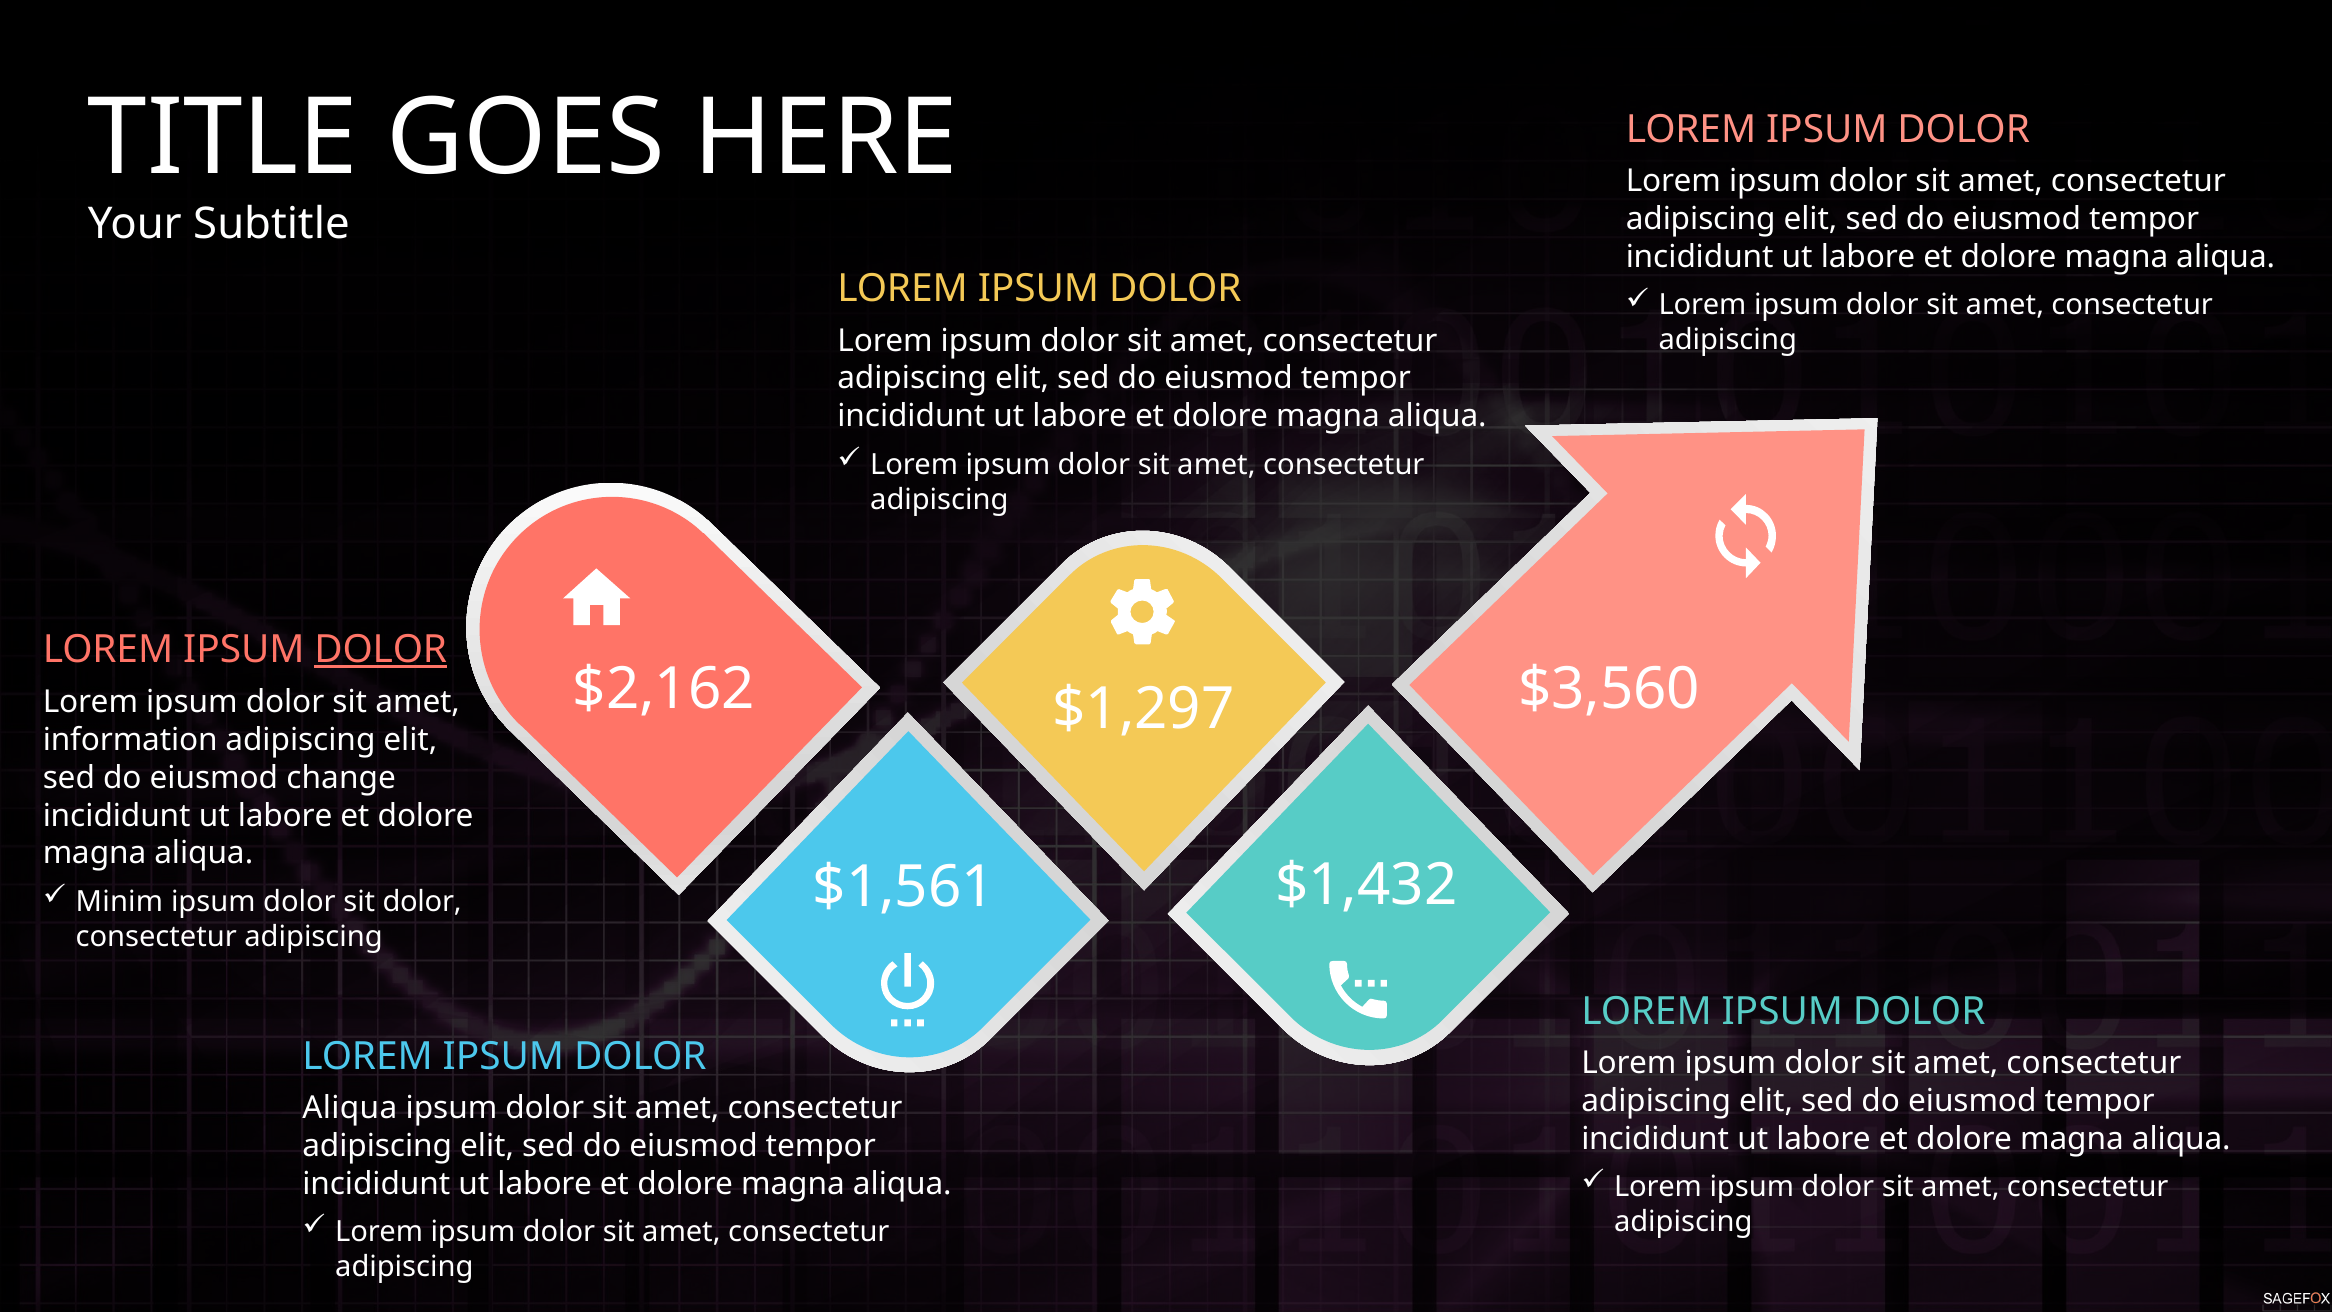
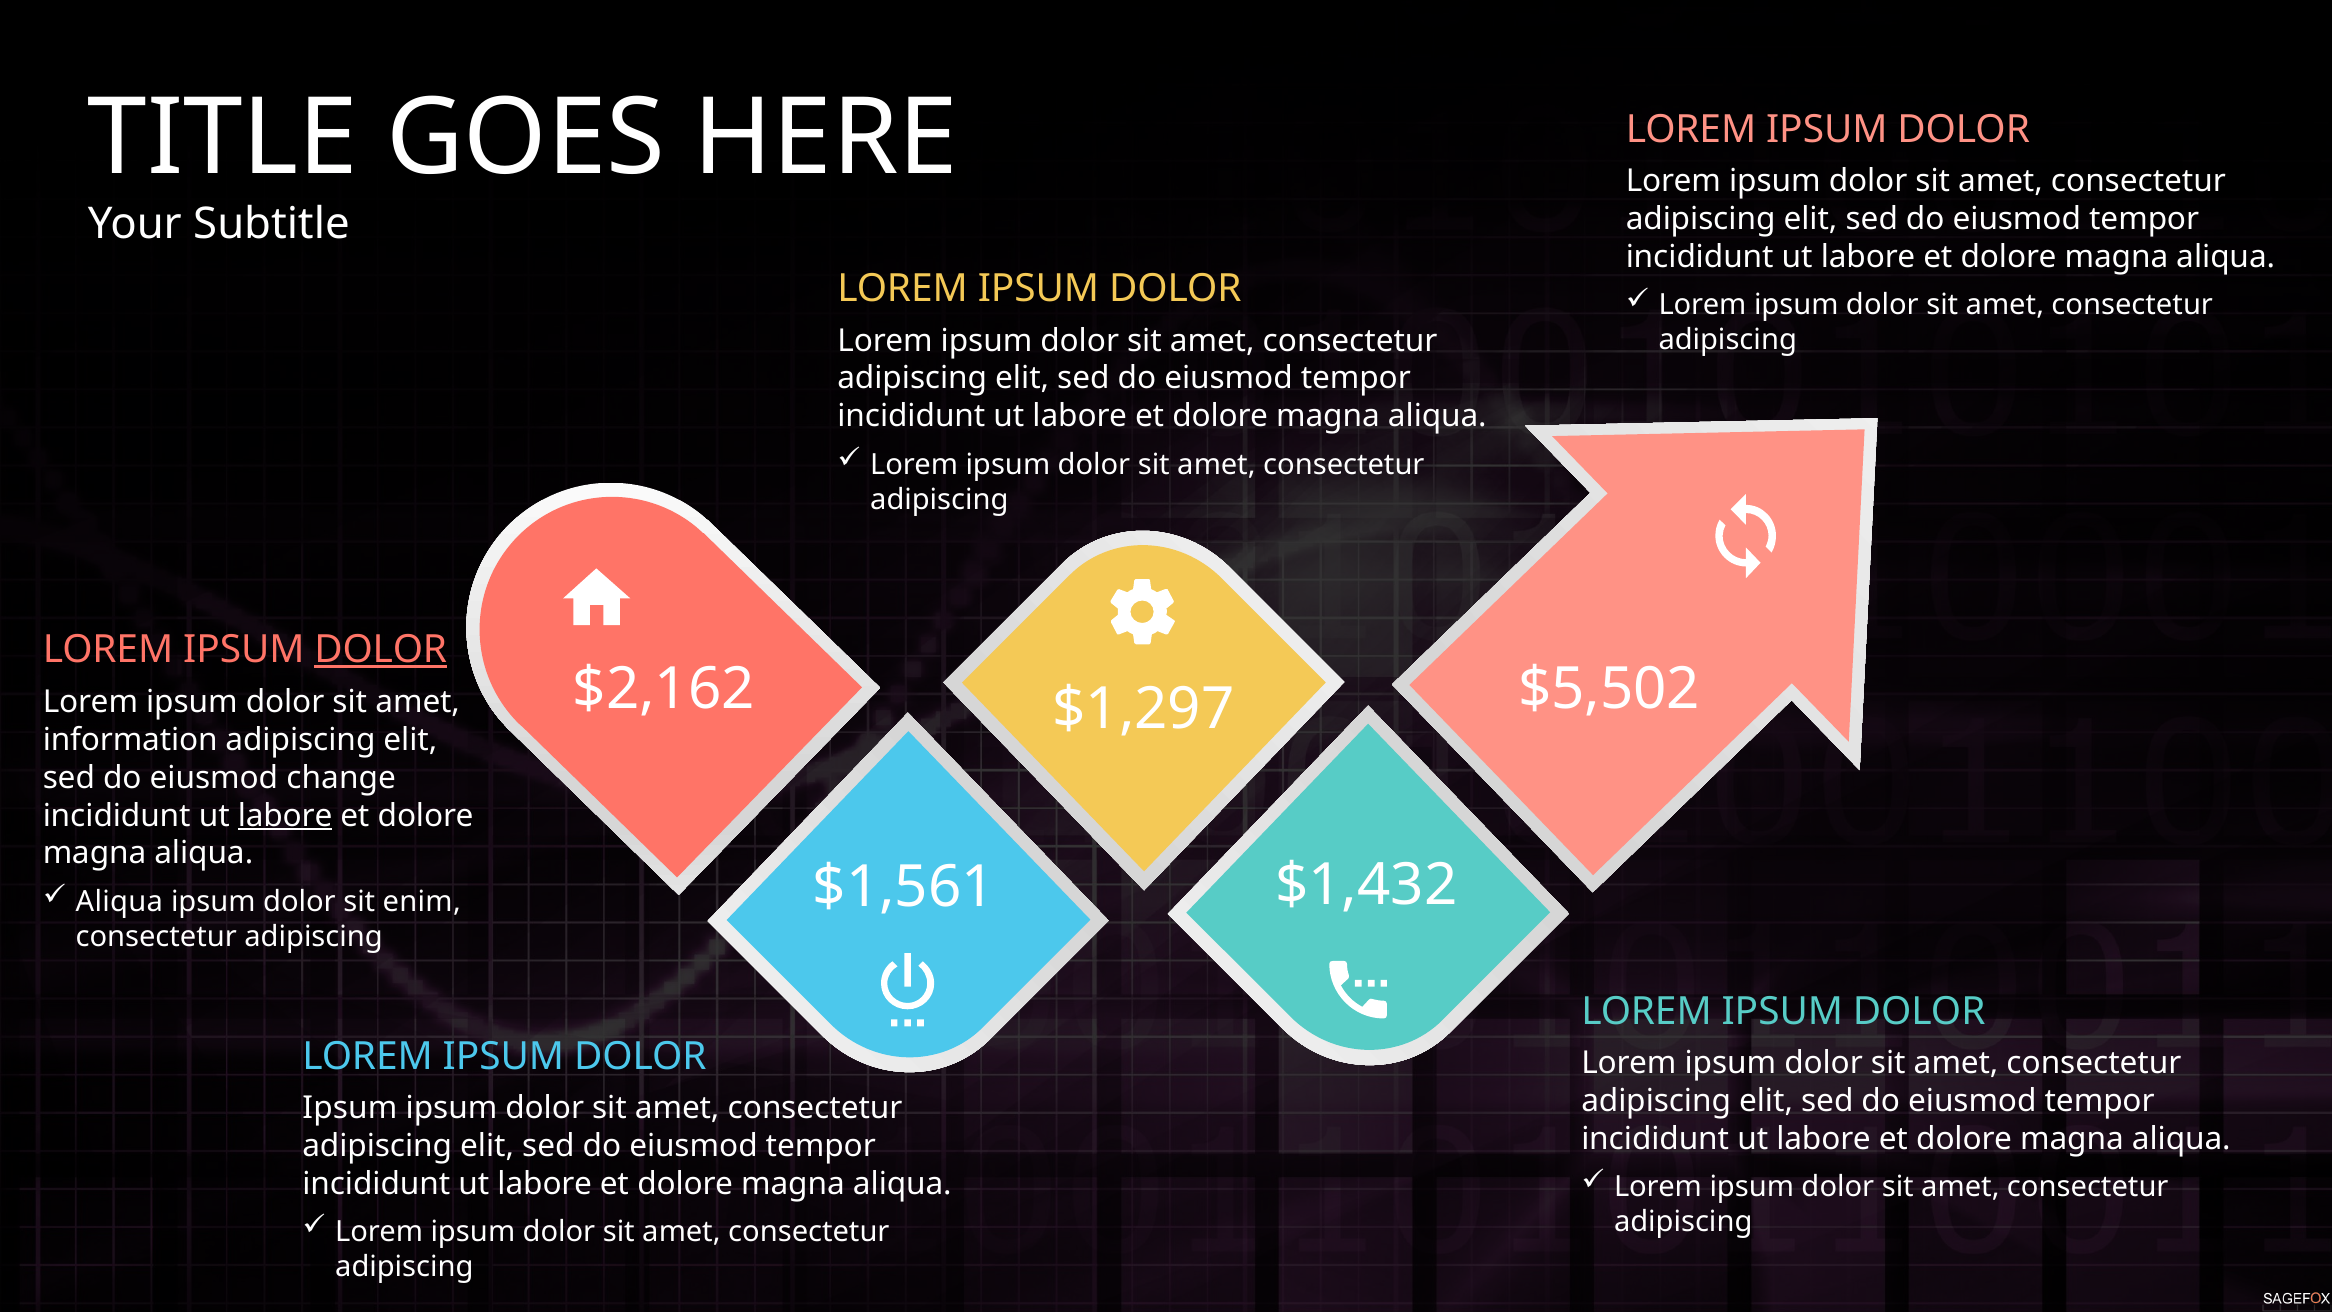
$3,560: $3,560 -> $5,502 (1609, 690)
labore underline: none -> present (285, 815)
Minim: Minim -> Aliqua (119, 901)
sit dolor: dolor -> enim (422, 901)
Aliqua: Aliqua -> Ipsum (350, 1108)
